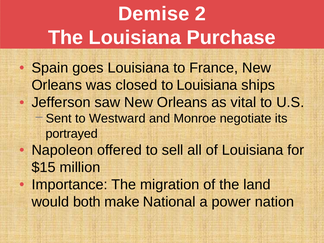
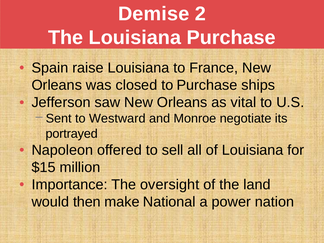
goes: goes -> raise (88, 68)
to Louisiana: Louisiana -> Purchase (207, 85)
migration: migration -> oversight (170, 185)
both: both -> then (87, 202)
